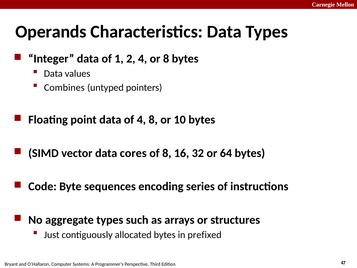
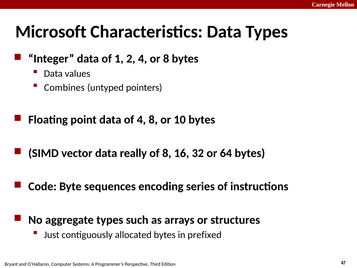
Operands: Operands -> Microsoft (51, 32)
cores: cores -> really (133, 153)
